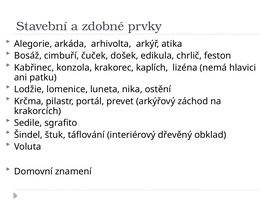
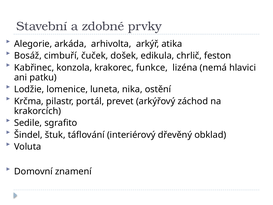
kaplích: kaplích -> funkce (152, 68)
